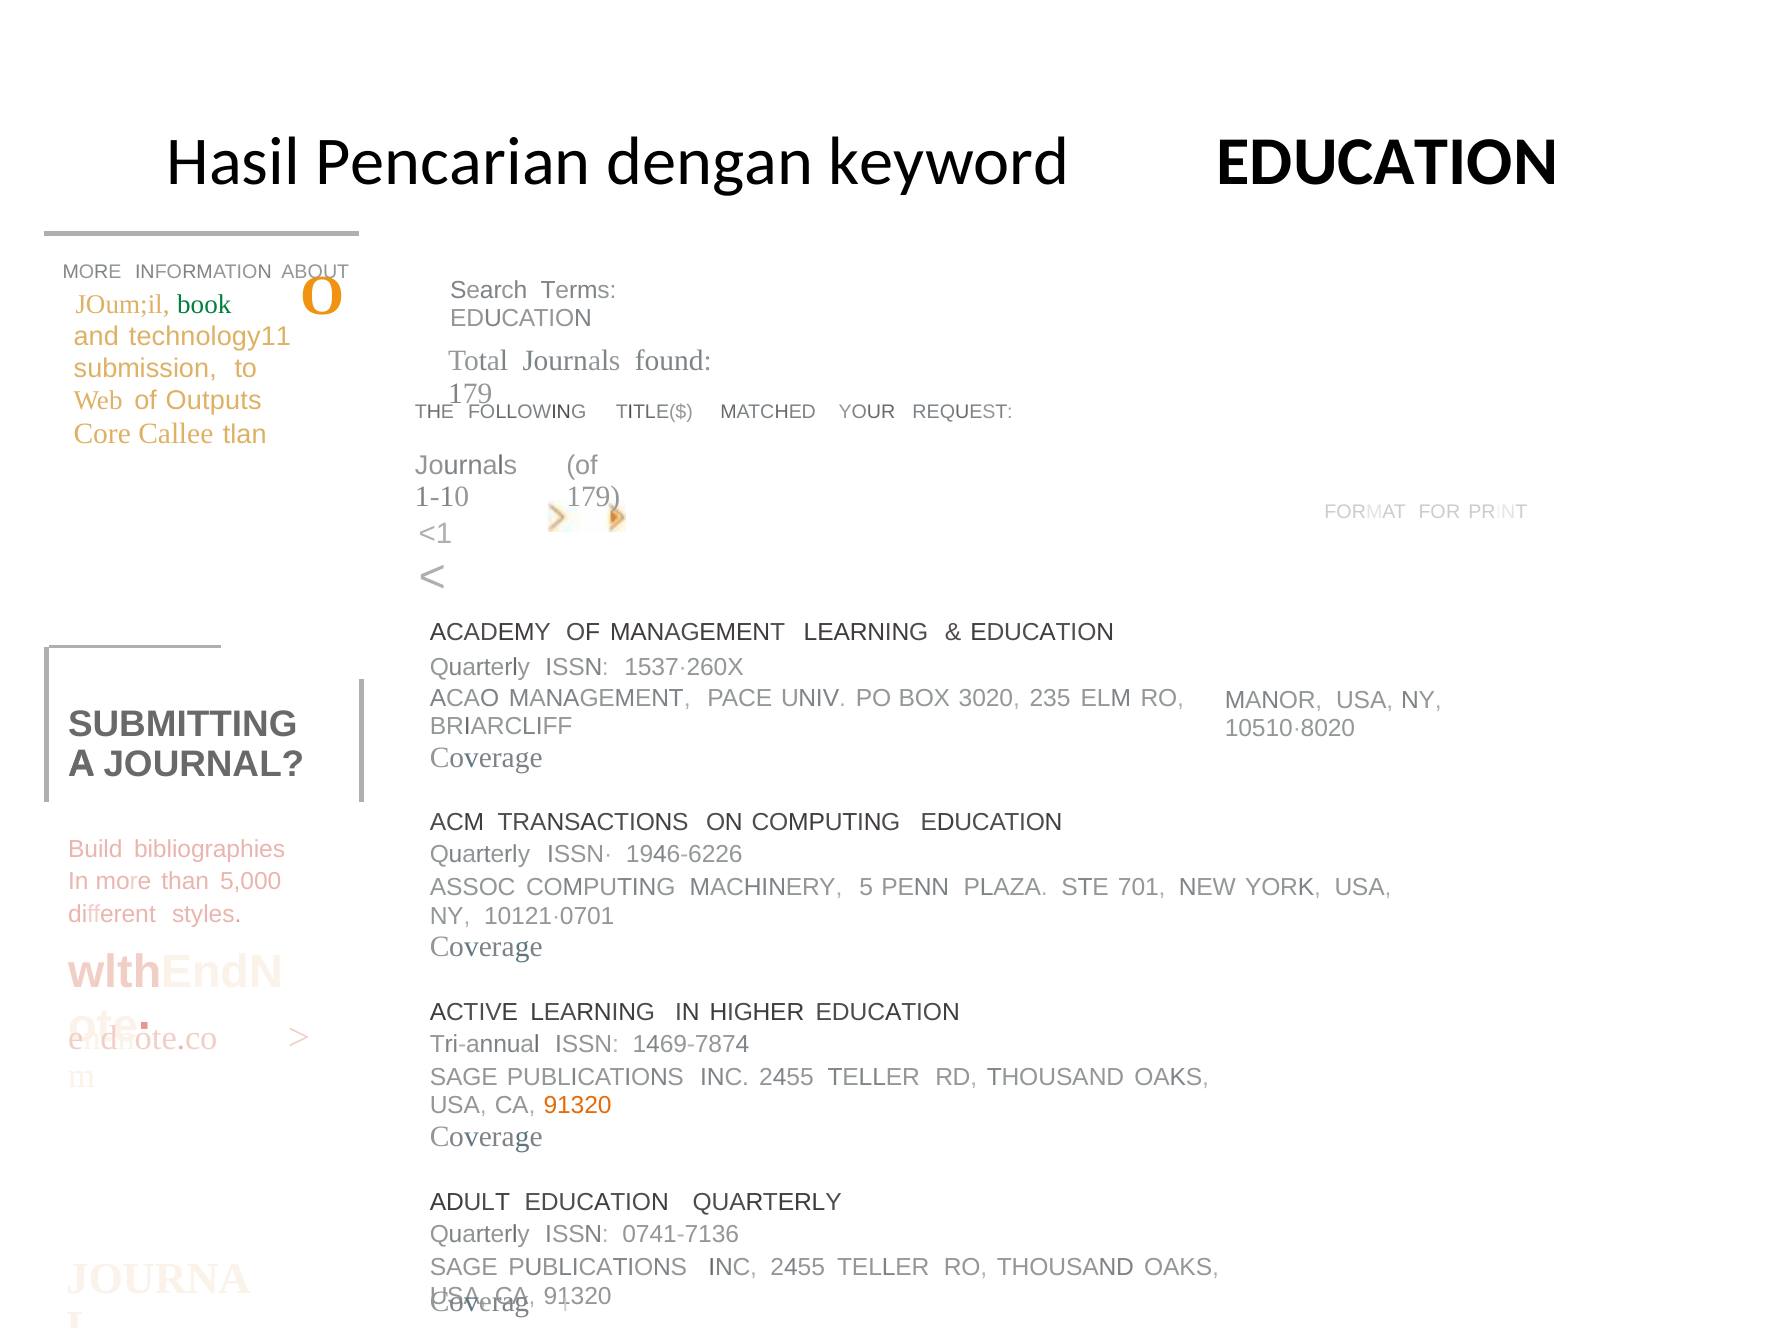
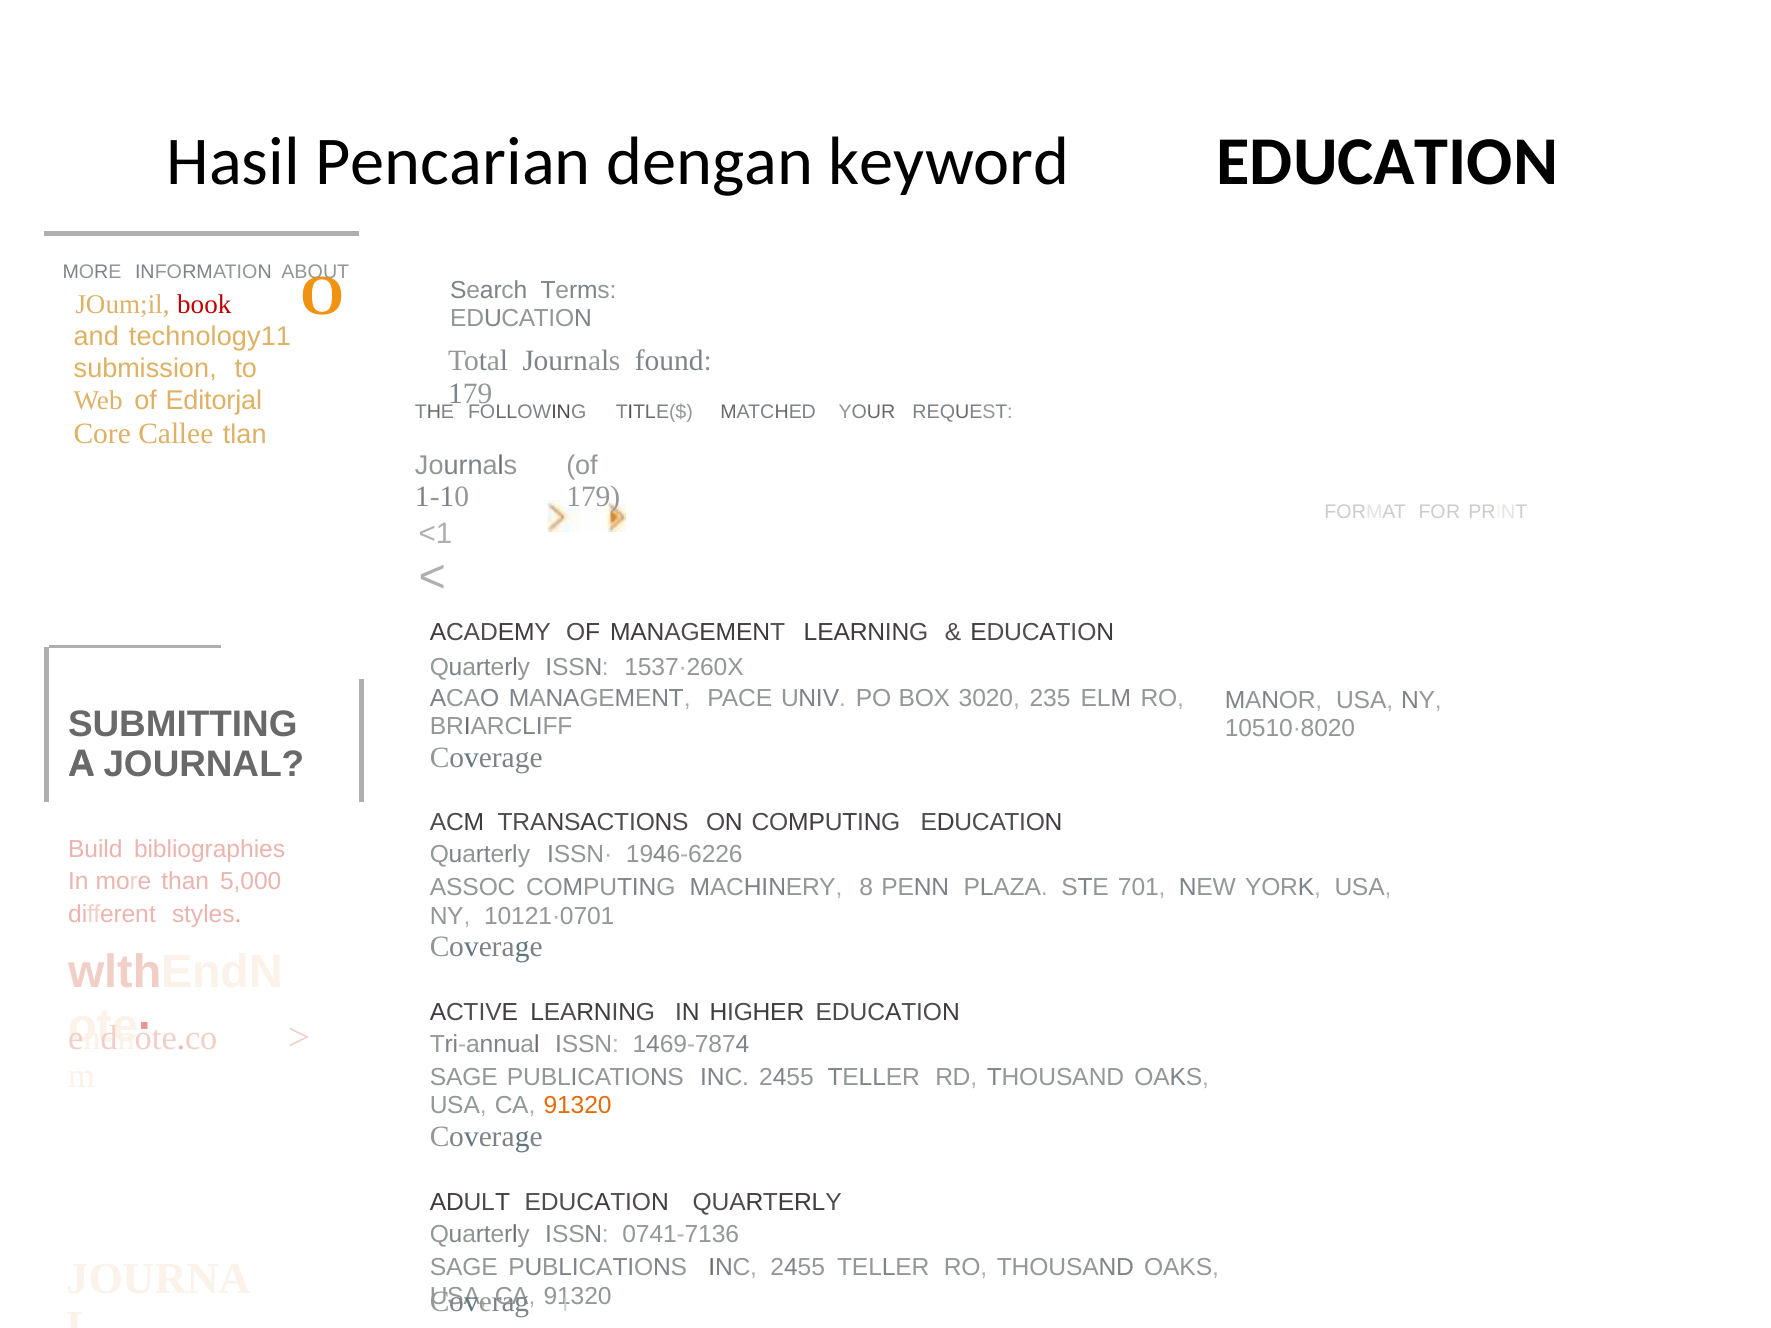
book colour: green -> red (204, 305)
Outputs: Outputs -> Editorjal (214, 400)
5: 5 -> 8 (866, 888)
